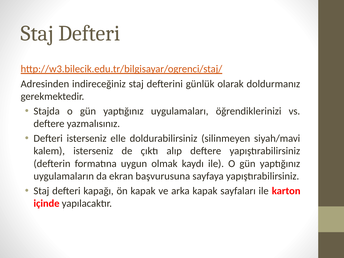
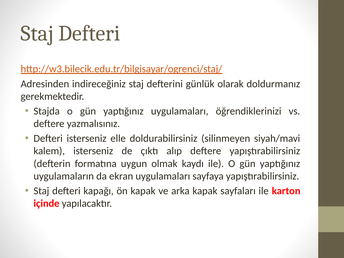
ekran başvurusuna: başvurusuna -> uygulamaları (163, 176)
